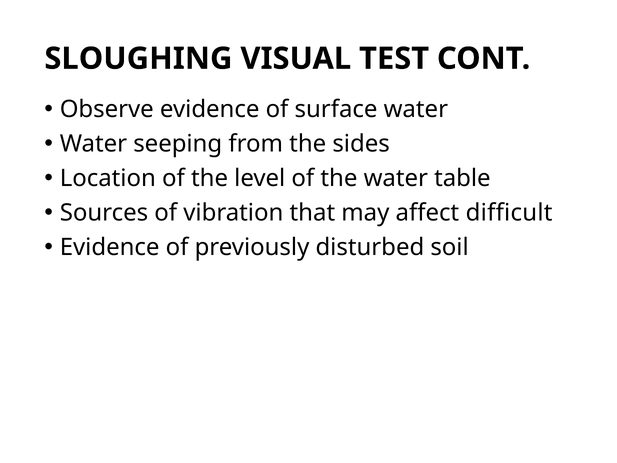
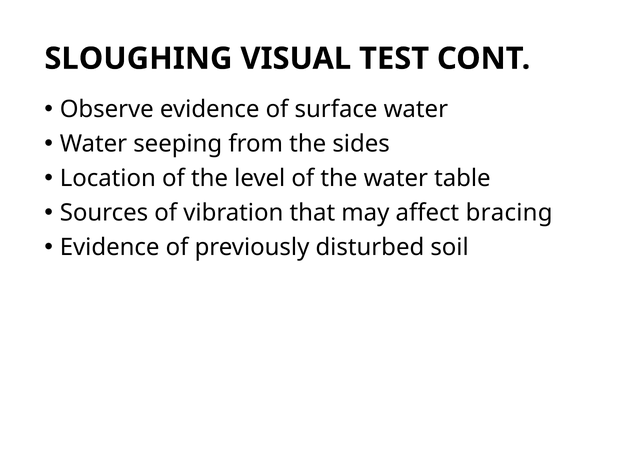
difficult: difficult -> bracing (509, 213)
